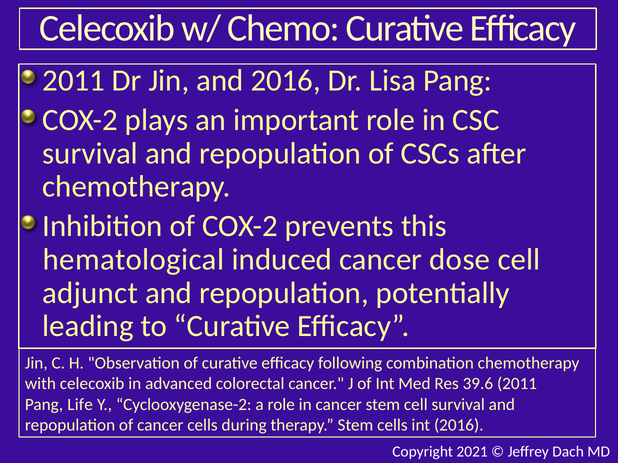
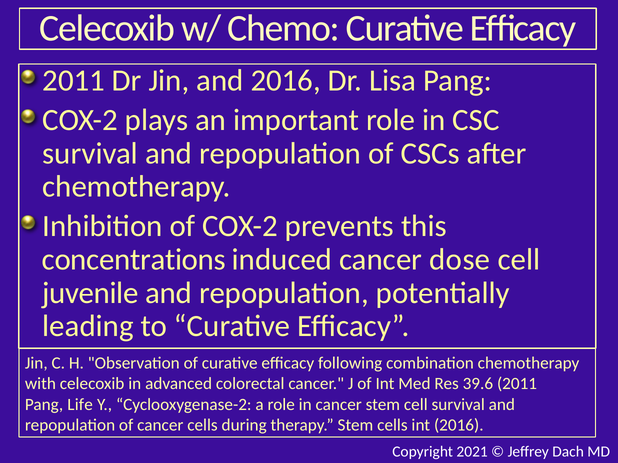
hematological: hematological -> concentrations (134, 260)
adjunct: adjunct -> juvenile (90, 293)
